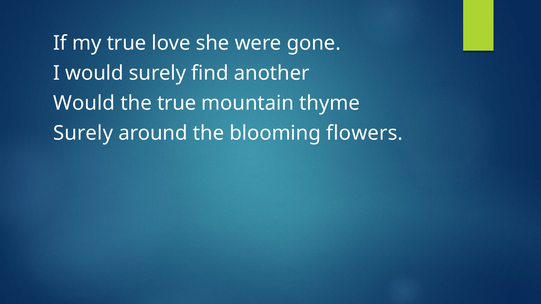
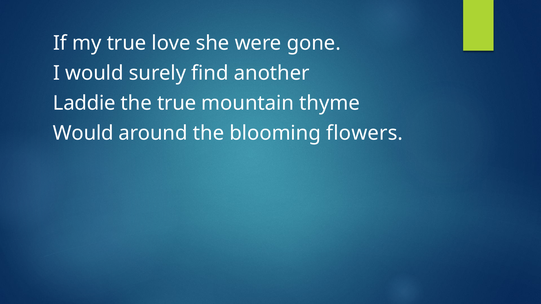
Would: Would -> Laddie (84, 103)
Surely: Surely -> Would (83, 133)
